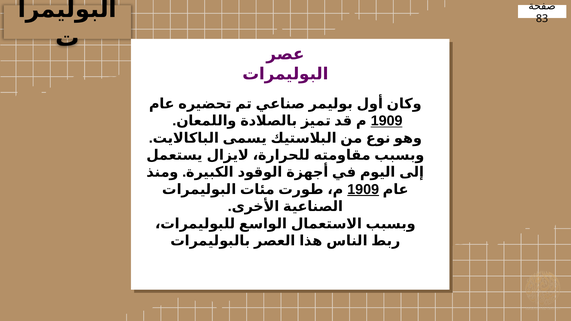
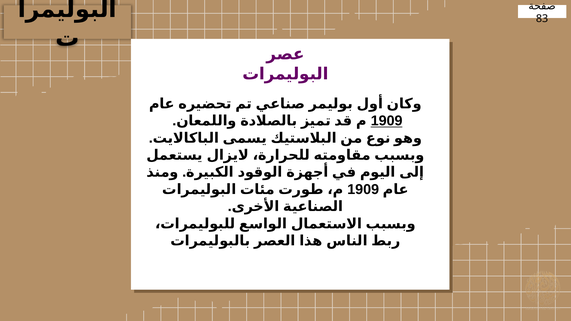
1909 underline: present -> none (363, 190)
